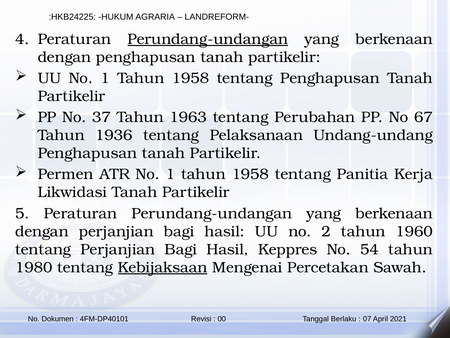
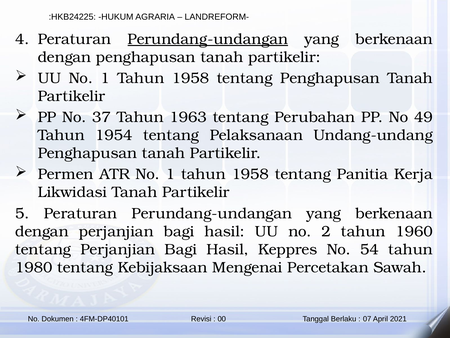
67: 67 -> 49 (423, 117)
1936: 1936 -> 1954 (114, 135)
Kebijaksaan underline: present -> none (163, 267)
